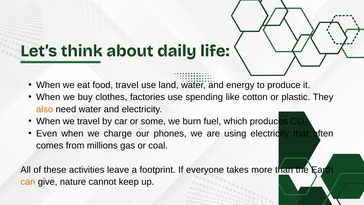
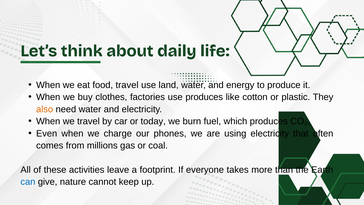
use spending: spending -> produces (204, 97)
some: some -> today (153, 121)
can colour: orange -> blue (28, 182)
